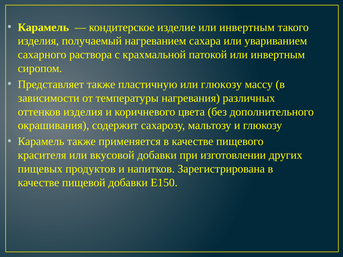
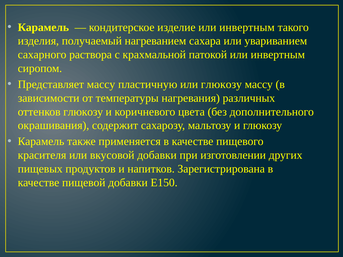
Представляет также: также -> массу (101, 84)
оттенков изделия: изделия -> глюкозу (83, 112)
